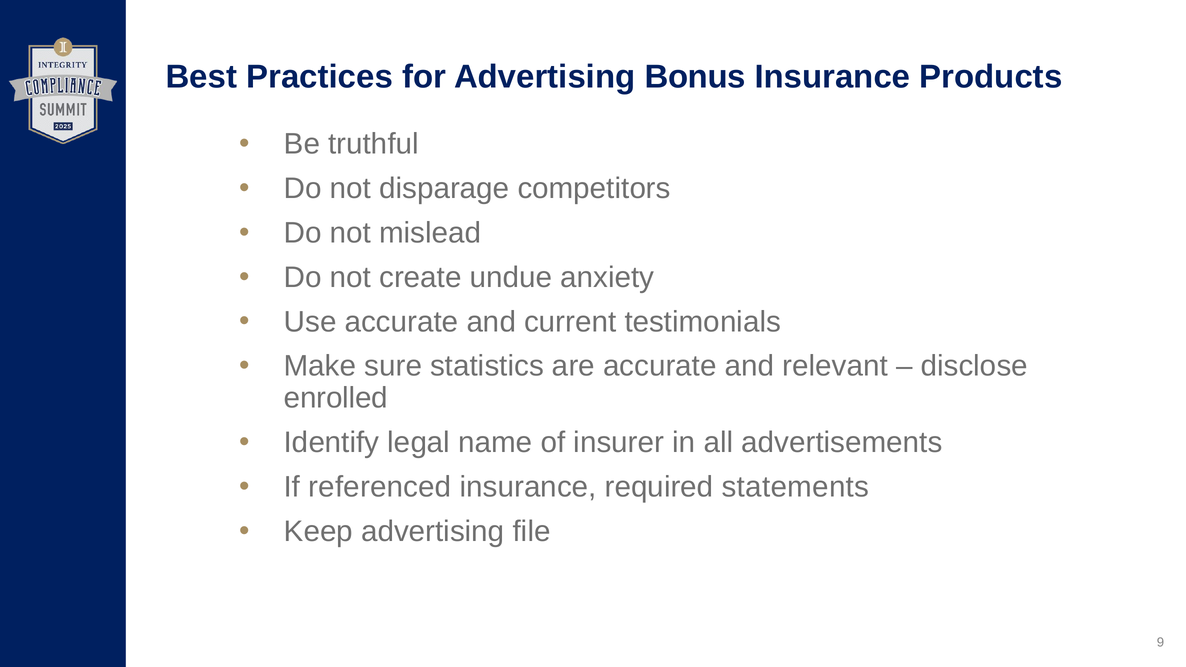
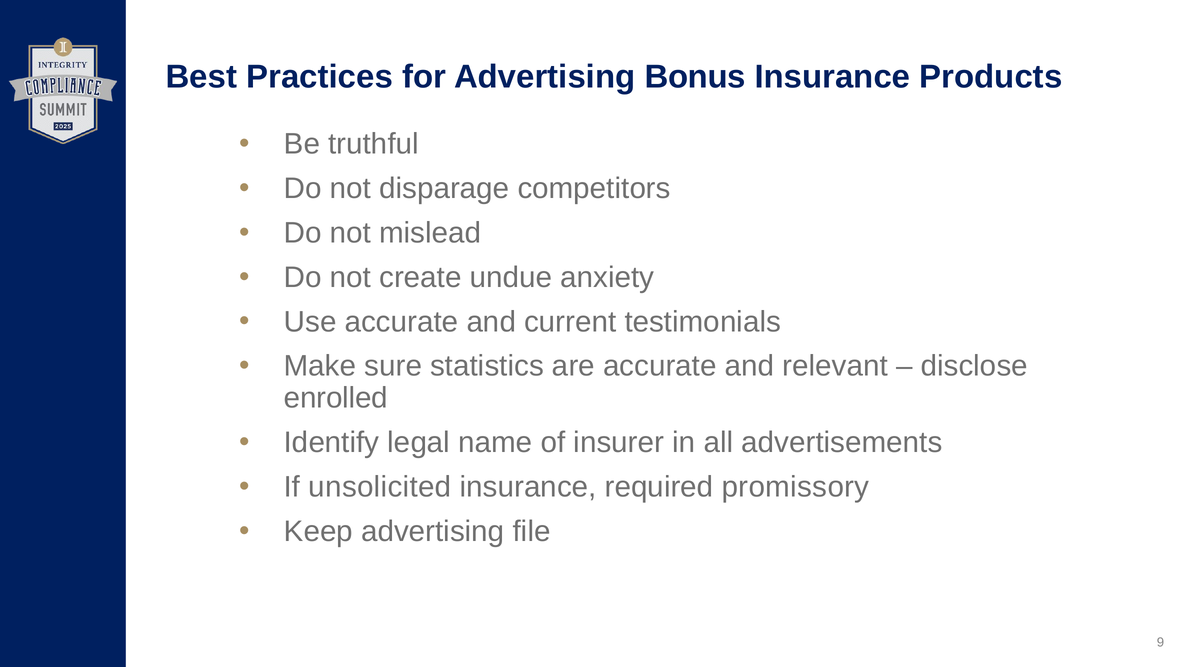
referenced: referenced -> unsolicited (380, 487)
statements: statements -> promissory (796, 487)
